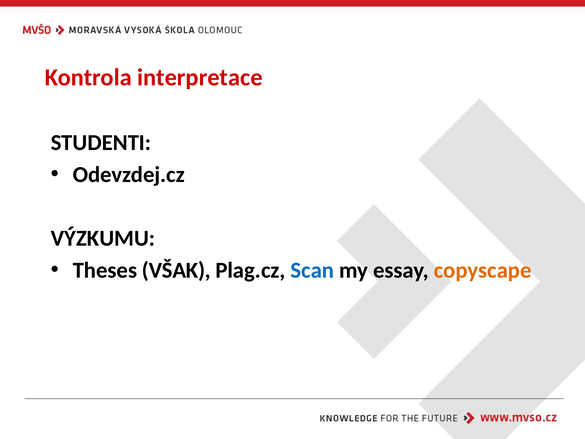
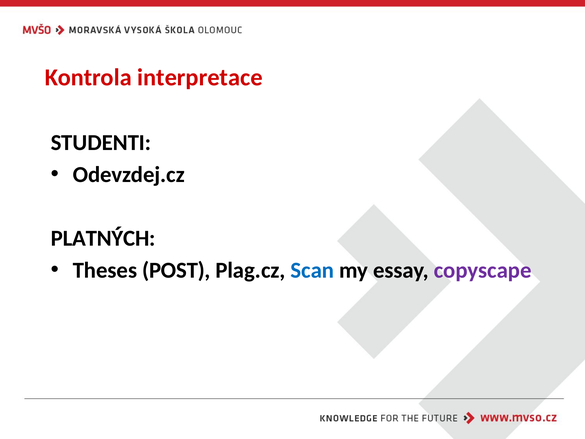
VÝZKUMU: VÝZKUMU -> PLATNÝCH (103, 238)
VŠAK: VŠAK -> POST (176, 270)
copyscape colour: orange -> purple (483, 270)
